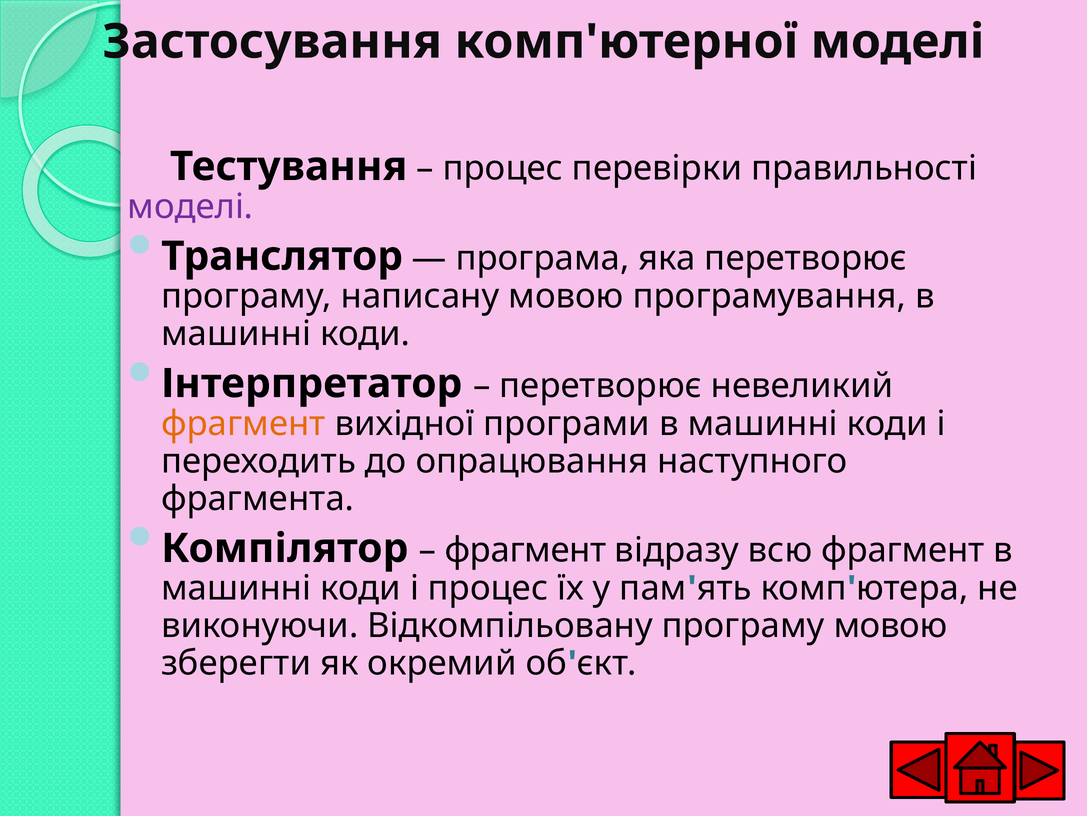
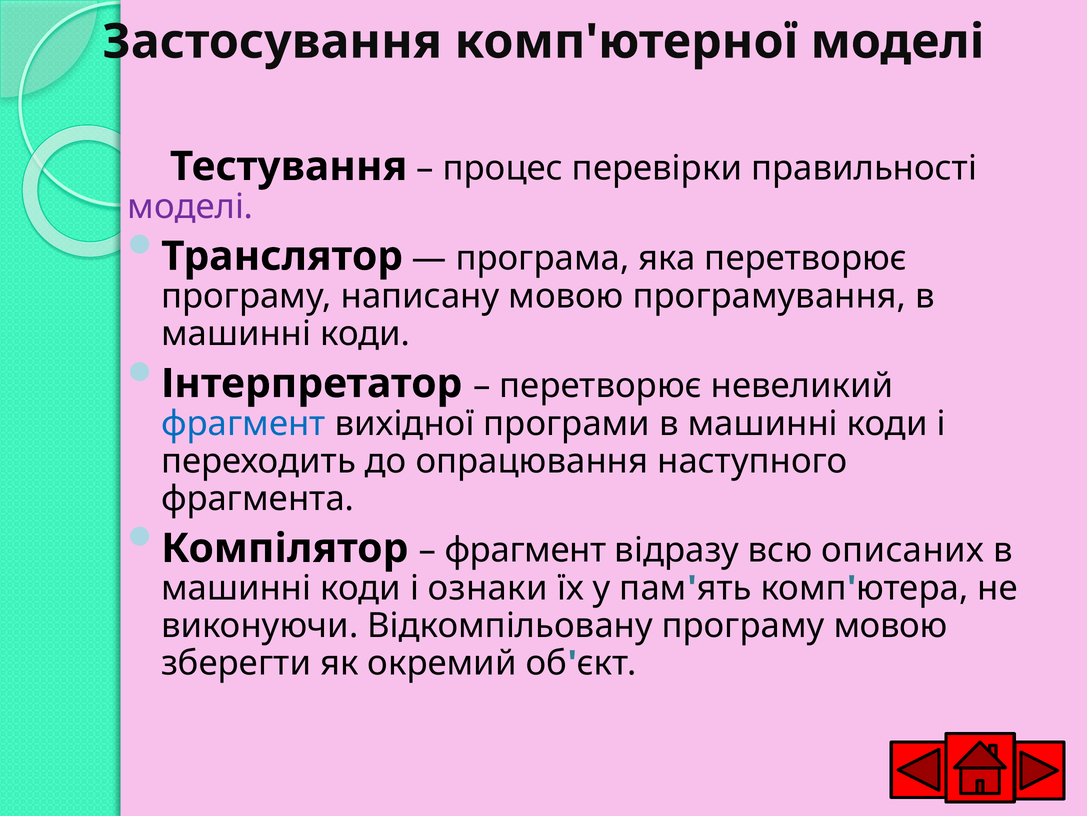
фрагмент colour: orange -> blue (243, 423)
всю фрагмент: фрагмент -> описаних (903, 550)
і процес: процес -> ознаки (488, 588)
